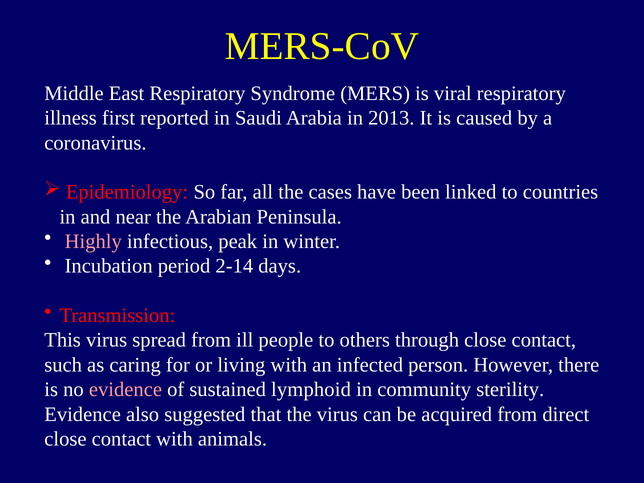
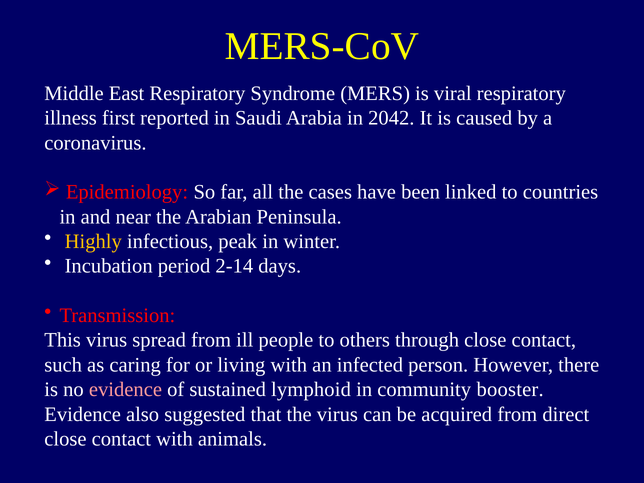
2013: 2013 -> 2042 (391, 118)
Highly colour: pink -> yellow (93, 242)
sterility: sterility -> booster (510, 390)
